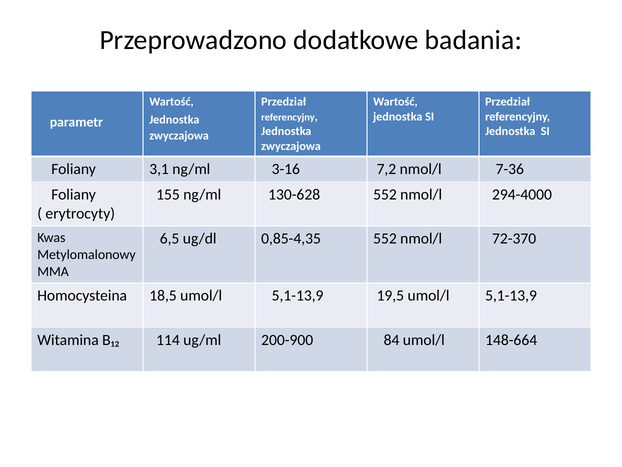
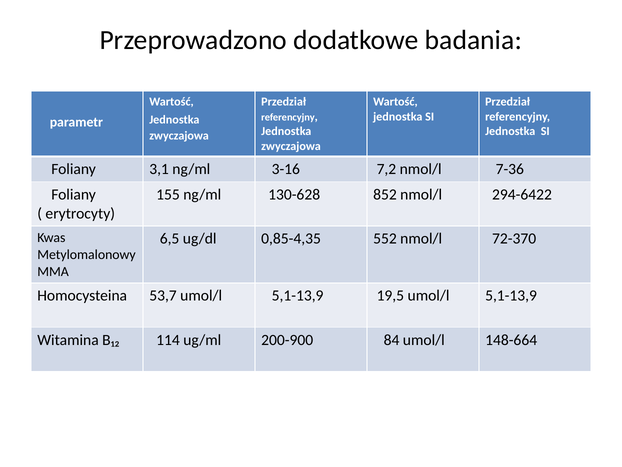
130-628 552: 552 -> 852 (385, 194)
294-4000: 294-4000 -> 294-6422 (522, 194)
18,5: 18,5 -> 53,7 (163, 295)
